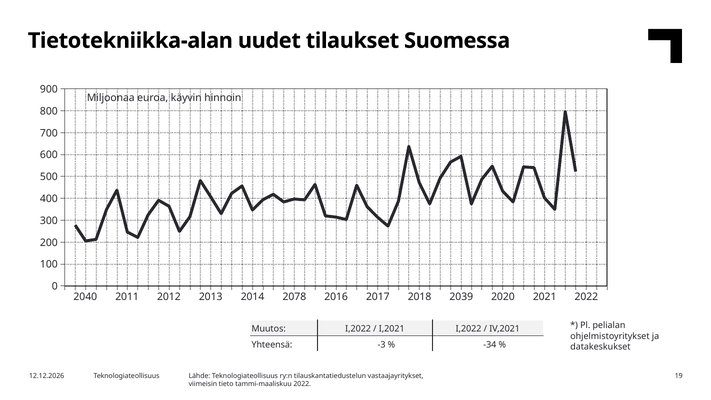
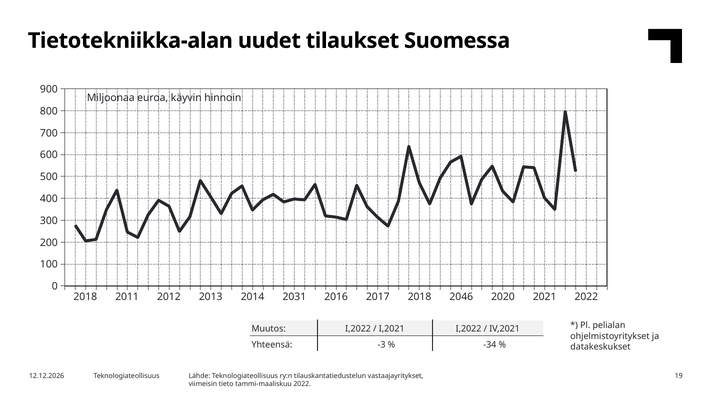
2040: 2040 -> 2018 (85, 297)
2078: 2078 -> 2031 (294, 297)
2039: 2039 -> 2046 (461, 297)
